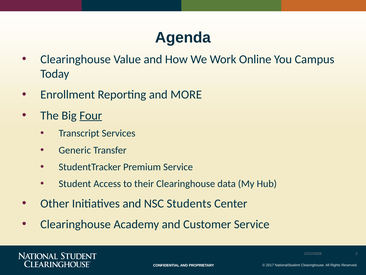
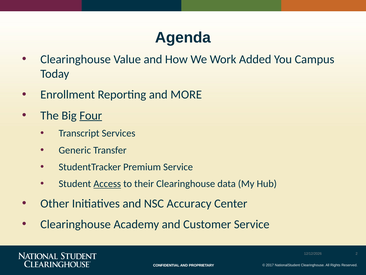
Online: Online -> Added (255, 59)
Access underline: none -> present (107, 184)
Students: Students -> Accuracy (189, 203)
